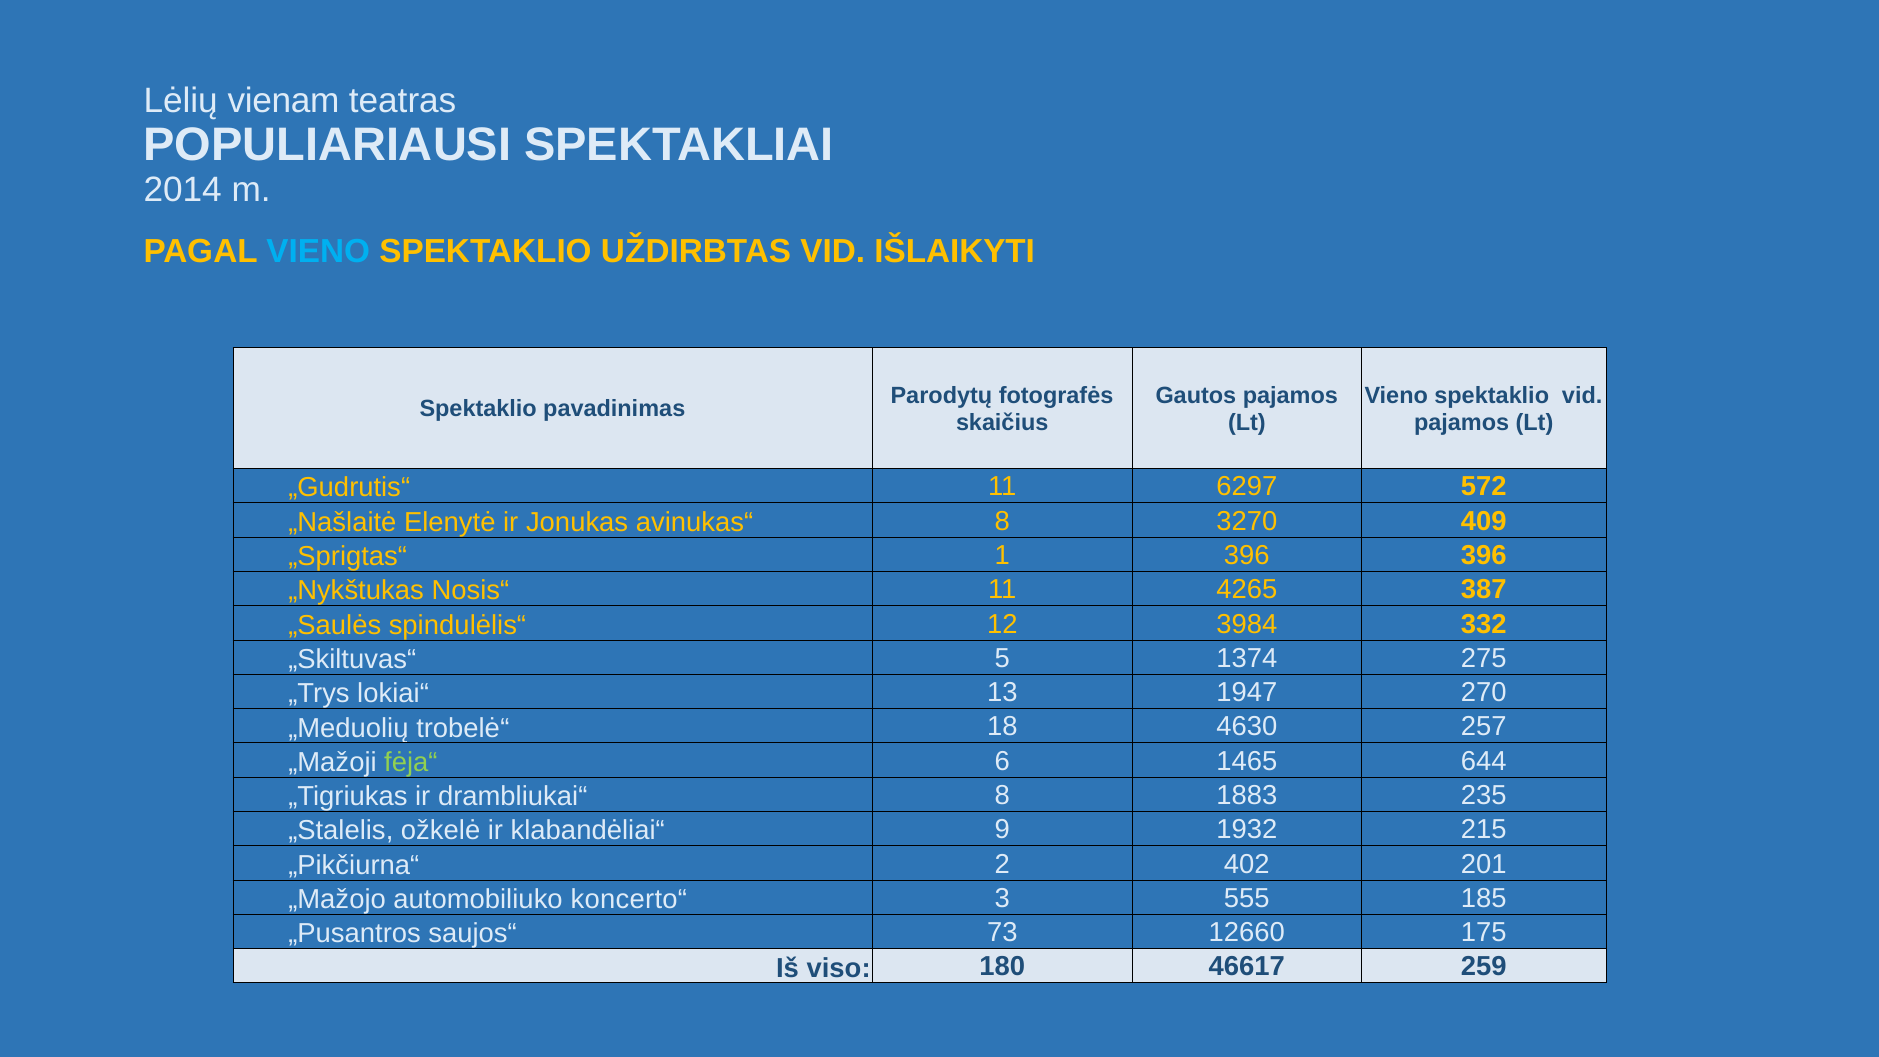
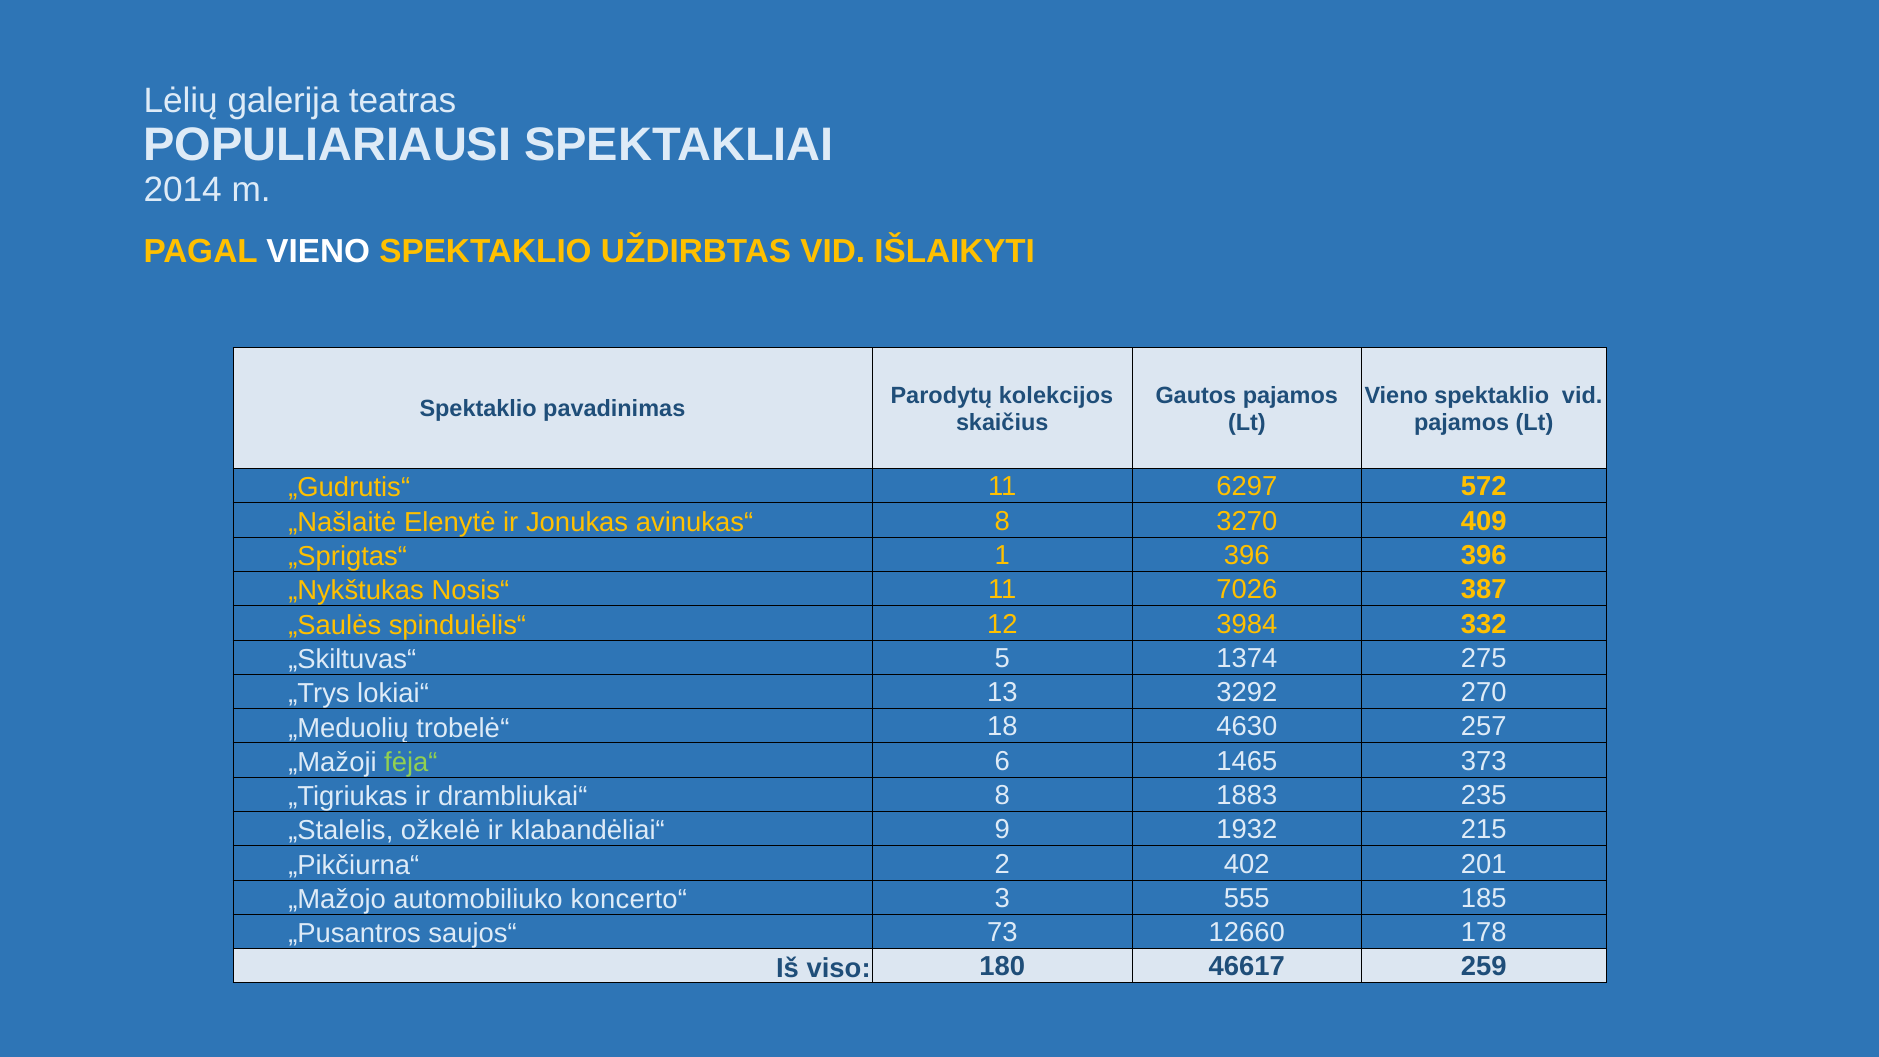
vienam: vienam -> galerija (283, 101)
VIENO colour: light blue -> white (318, 251)
fotografės: fotografės -> kolekcijos (1056, 396)
4265: 4265 -> 7026 (1247, 590)
1947: 1947 -> 3292 (1247, 693)
644: 644 -> 373 (1484, 761)
175: 175 -> 178 (1484, 933)
